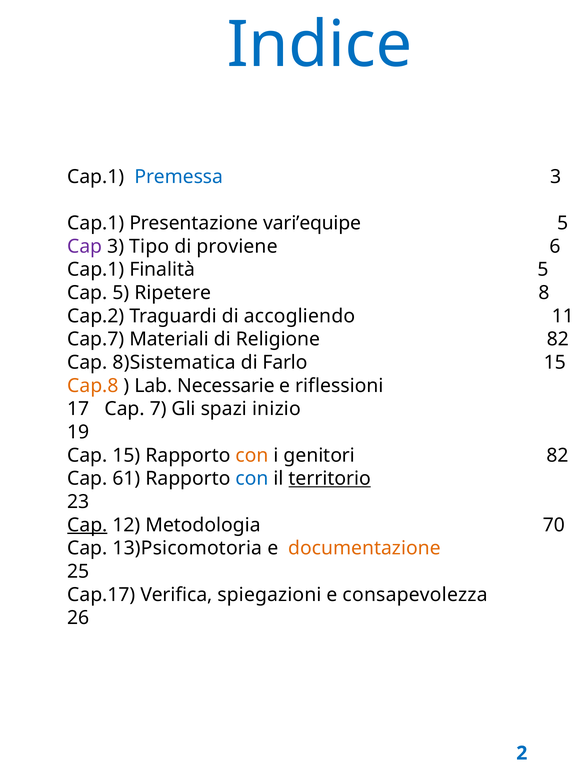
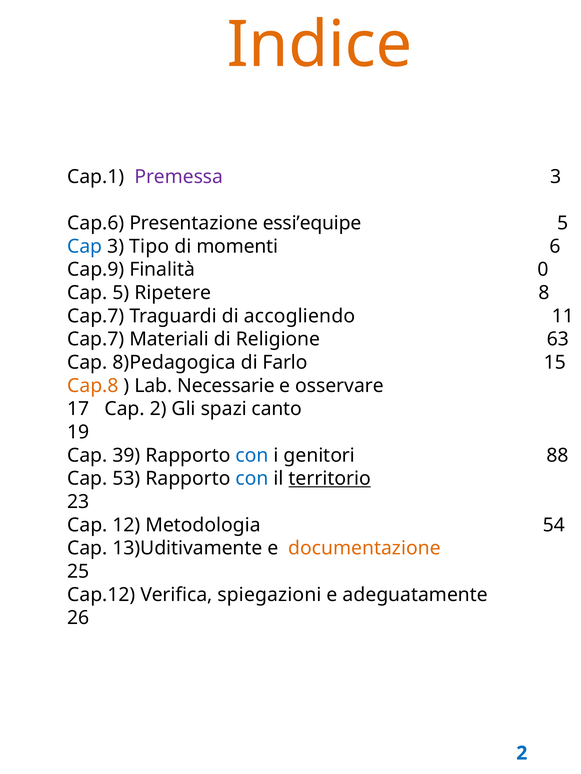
Indice colour: blue -> orange (320, 45)
Premessa colour: blue -> purple (179, 177)
Cap.1: Cap.1 -> Cap.6 (96, 223)
vari’equipe: vari’equipe -> essi’equipe (312, 223)
Cap colour: purple -> blue (85, 247)
proviene: proviene -> momenti (237, 247)
Cap.1: Cap.1 -> Cap.9 (96, 270)
Finalità 5: 5 -> 0 (543, 270)
Cap.2: Cap.2 -> Cap.7 (96, 316)
Religione 82: 82 -> 63 (558, 339)
8)Sistematica: 8)Sistematica -> 8)Pedagogica (174, 363)
riflessioni: riflessioni -> osservare (339, 386)
Cap 7: 7 -> 2 (158, 409)
inizio: inizio -> canto (277, 409)
Cap 15: 15 -> 39 (126, 456)
con colour: orange -> blue (252, 456)
genitori 82: 82 -> 88 (557, 456)
61: 61 -> 53 (126, 479)
Cap underline: present -> none (87, 525)
70: 70 -> 54 (554, 525)
13)Psicomotoria: 13)Psicomotoria -> 13)Uditivamente (187, 549)
Cap.17: Cap.17 -> Cap.12 (101, 595)
consapevolezza: consapevolezza -> adeguatamente (415, 595)
